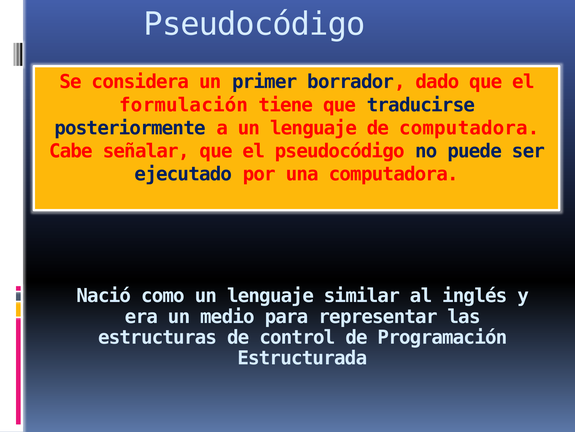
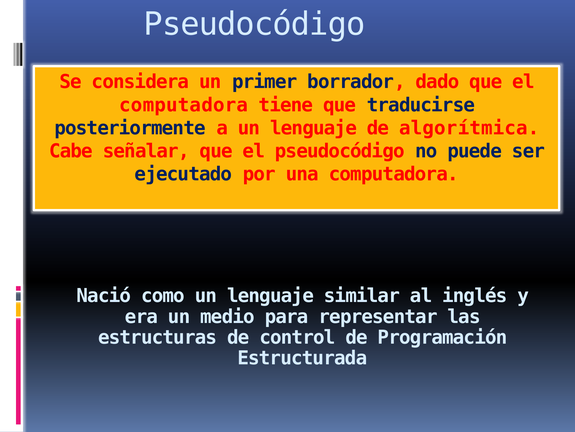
formulación: formulación -> computadora (184, 105)
de computadora: computadora -> algorítmica (469, 128)
